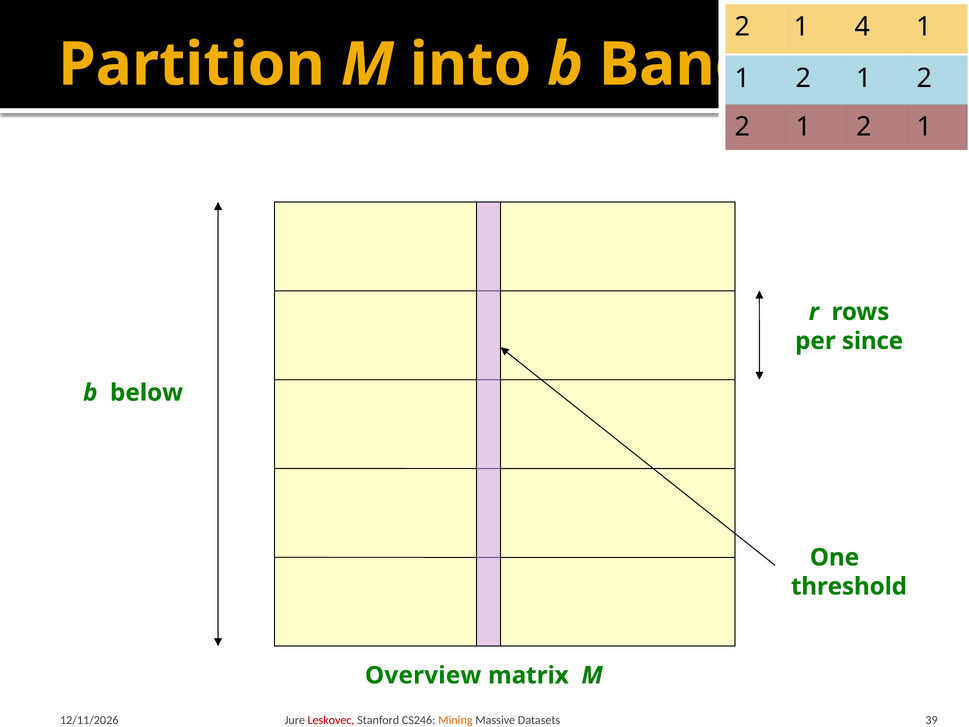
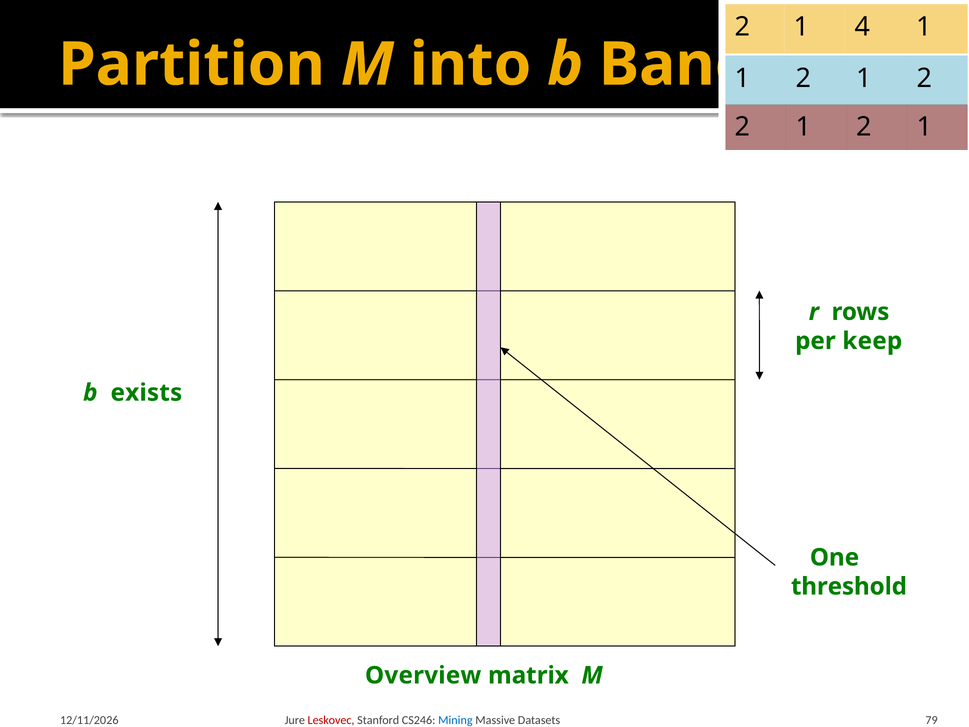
since: since -> keep (872, 341)
below: below -> exists (146, 393)
Mining colour: orange -> blue (455, 720)
39: 39 -> 79 (932, 720)
